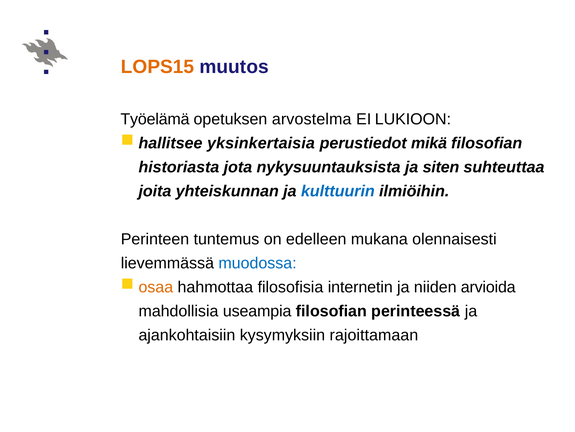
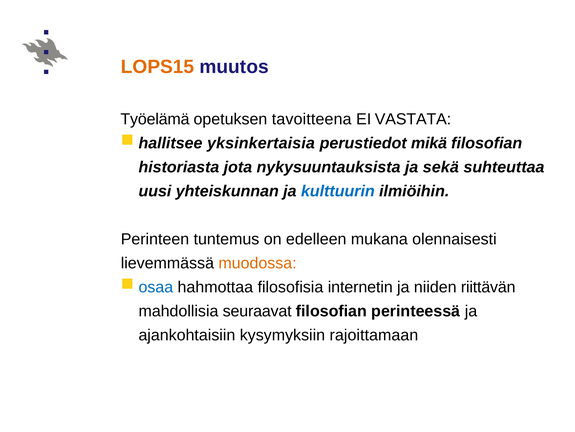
arvostelma: arvostelma -> tavoitteena (312, 119)
LUKIOON: LUKIOON -> VASTATA (413, 119)
siten: siten -> sekä (441, 167)
joita: joita -> uusi (155, 191)
muodossa colour: blue -> orange (258, 263)
osaa colour: orange -> blue (156, 287)
arvioida: arvioida -> riittävän (488, 287)
useampia: useampia -> seuraavat (257, 311)
